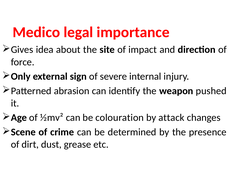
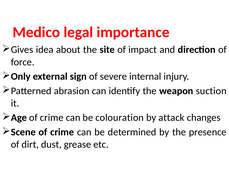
pushed: pushed -> suction (211, 91)
½mv²: ½mv² -> crime (52, 118)
